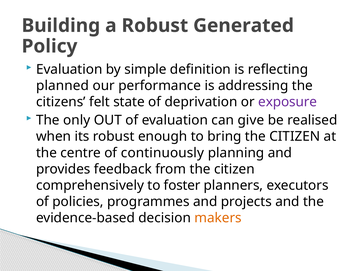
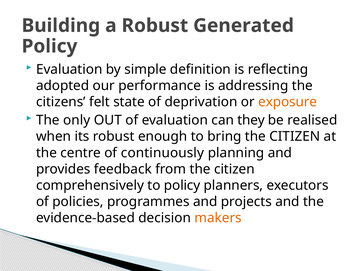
planned: planned -> adopted (63, 86)
exposure colour: purple -> orange (288, 102)
give: give -> they (251, 120)
to foster: foster -> policy (182, 185)
